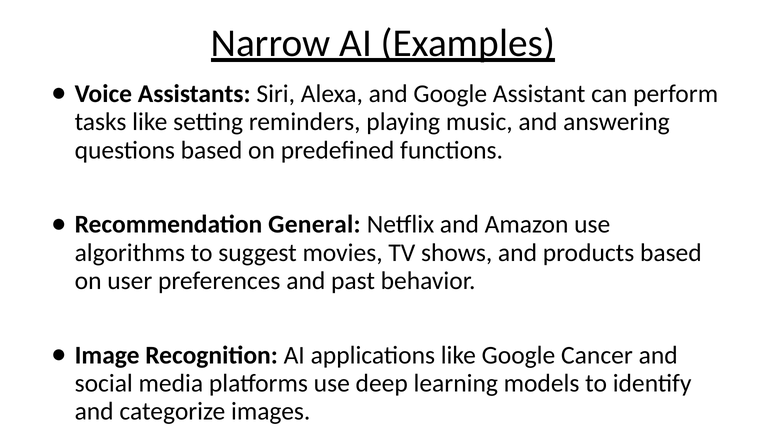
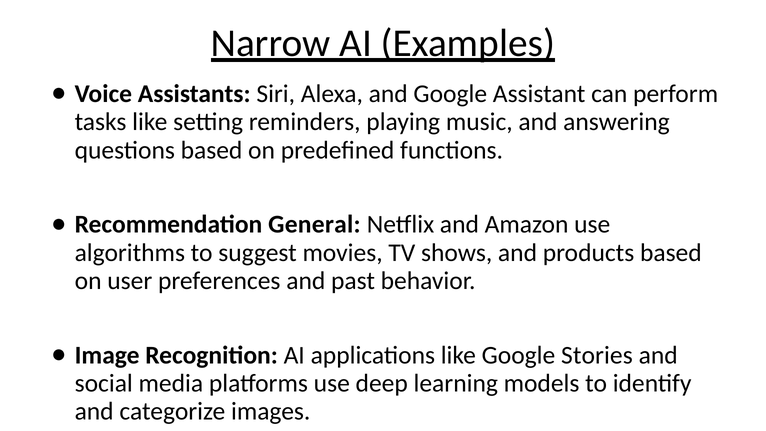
Cancer: Cancer -> Stories (597, 355)
